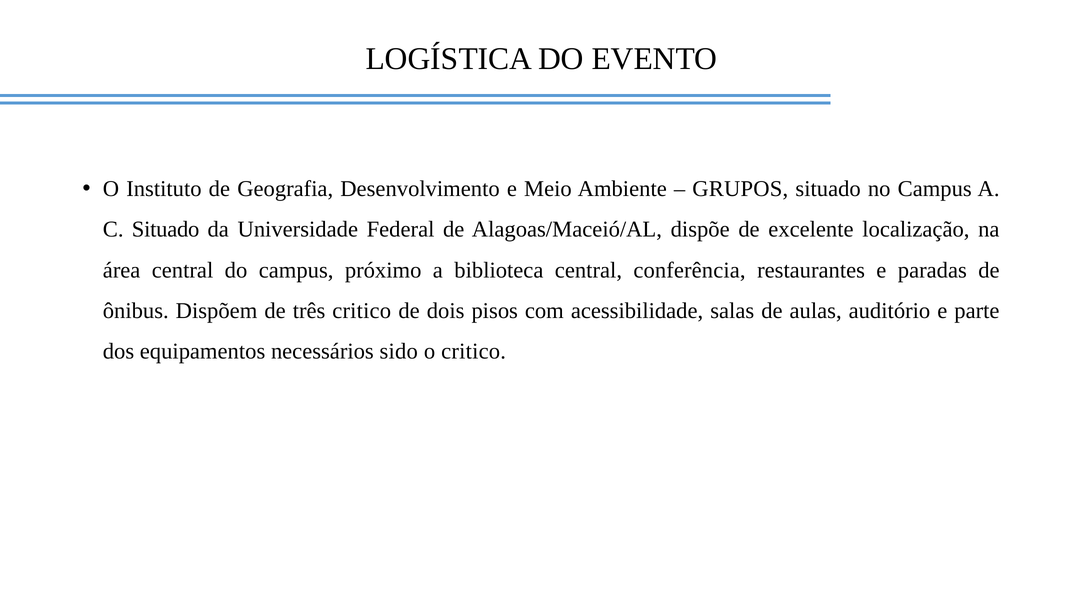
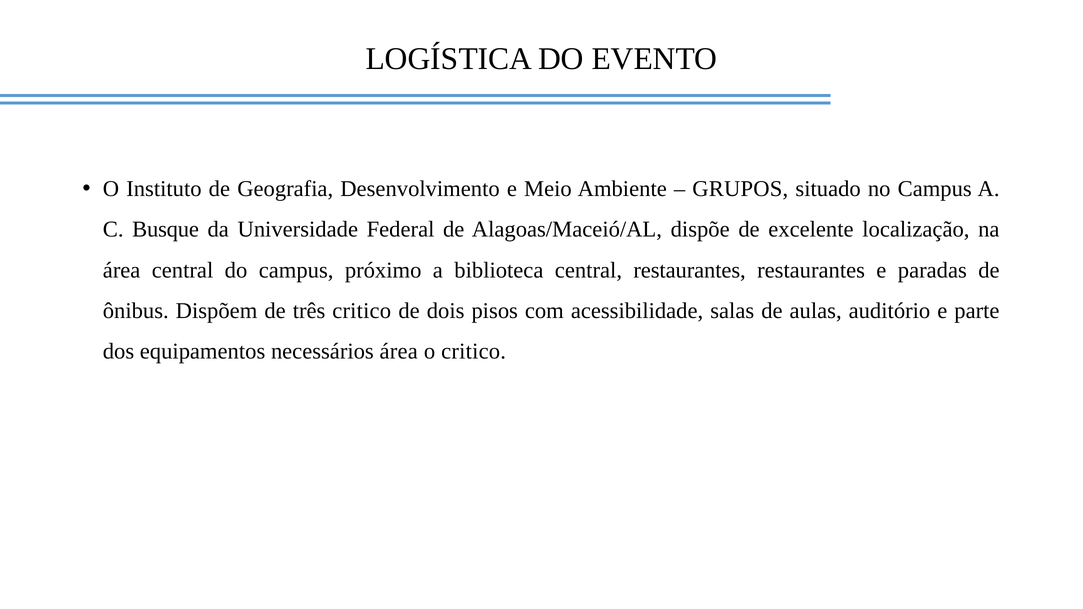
C Situado: Situado -> Busque (166, 230)
central conferência: conferência -> restaurantes (690, 270)
necessários sido: sido -> área (399, 352)
